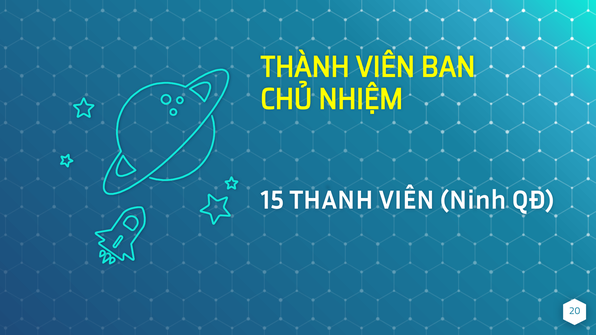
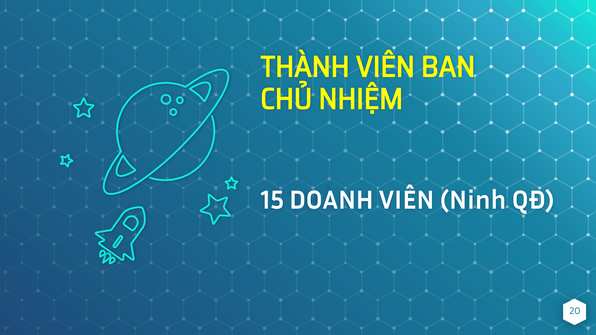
THANH: THANH -> DOANH (332, 200)
